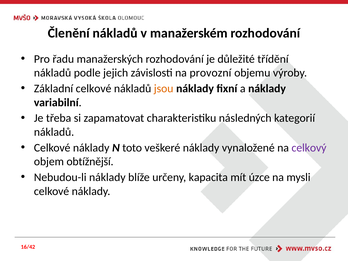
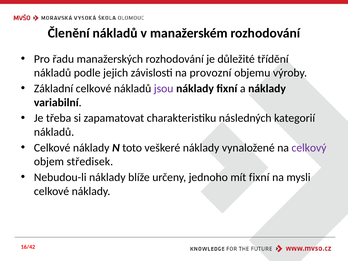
jsou colour: orange -> purple (164, 89)
obtížnější: obtížnější -> středisek (90, 162)
kapacita: kapacita -> jednoho (208, 177)
mít úzce: úzce -> fixní (259, 177)
